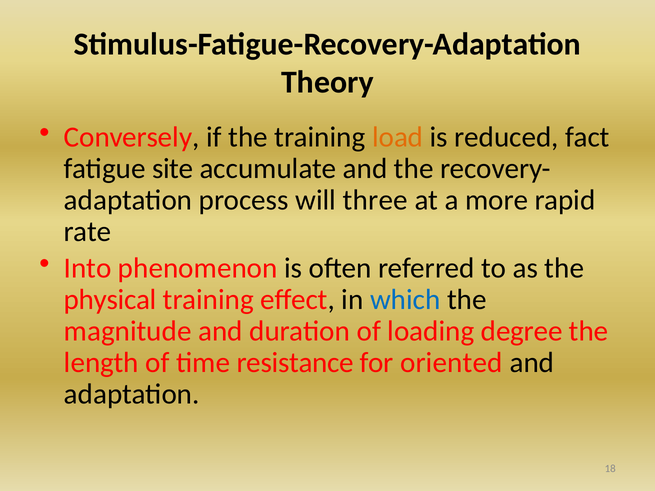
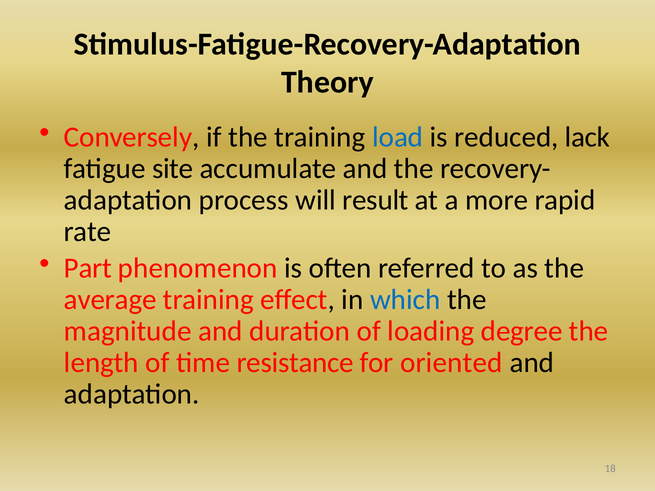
load colour: orange -> blue (398, 137)
fact: fact -> lack (587, 137)
three: three -> result (376, 200)
Into: Into -> Part (88, 268)
physical: physical -> average (110, 300)
